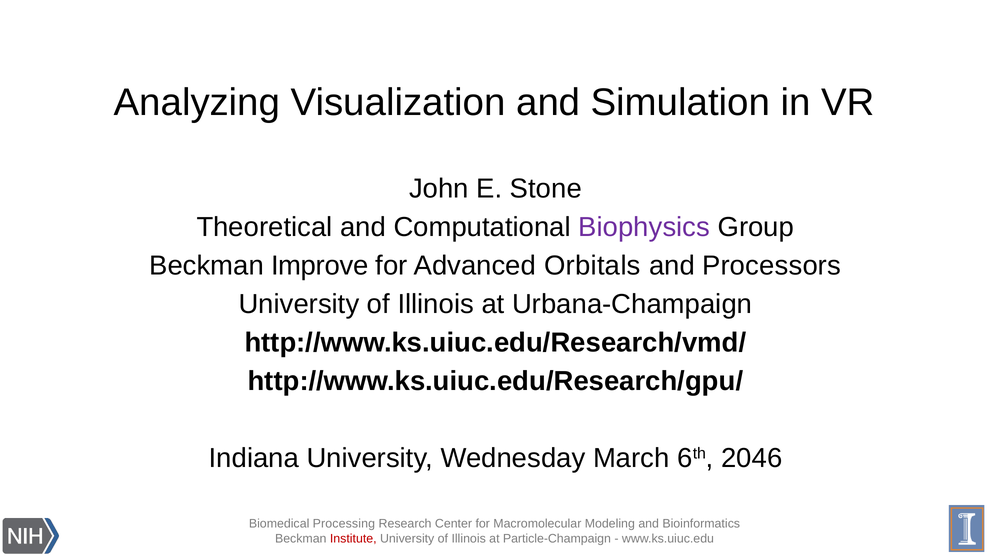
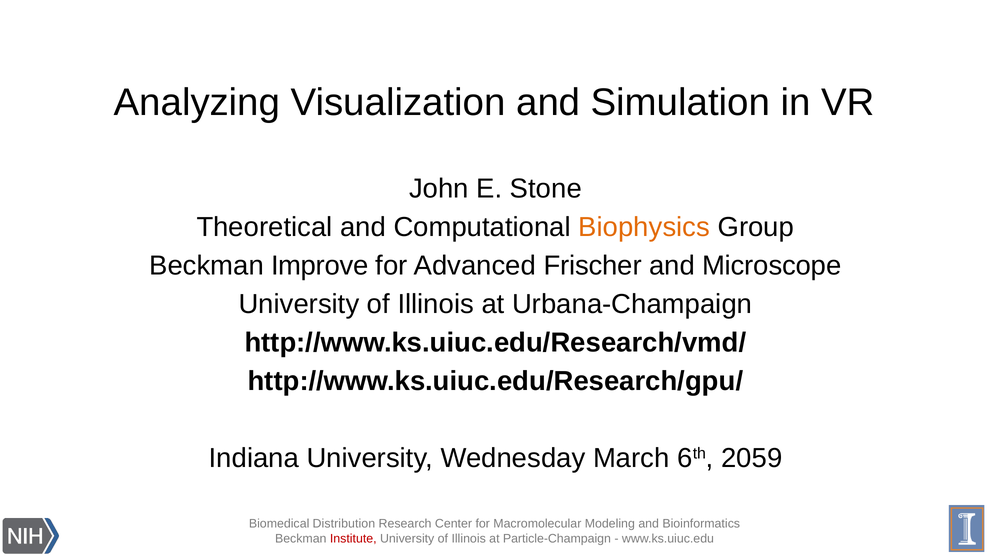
Biophysics colour: purple -> orange (644, 227)
Orbitals: Orbitals -> Frischer (593, 266)
Processors: Processors -> Microscope (772, 266)
2046: 2046 -> 2059 (752, 458)
Processing: Processing -> Distribution (344, 524)
